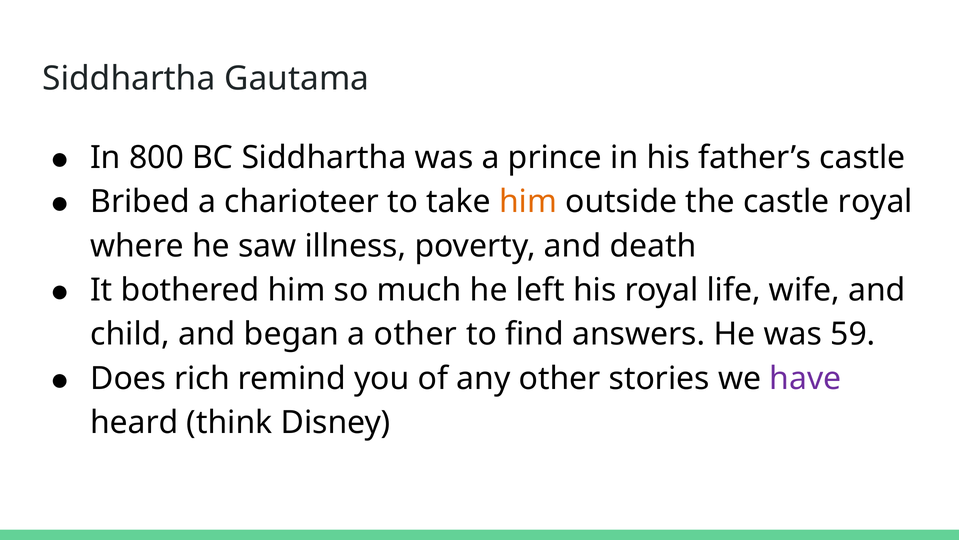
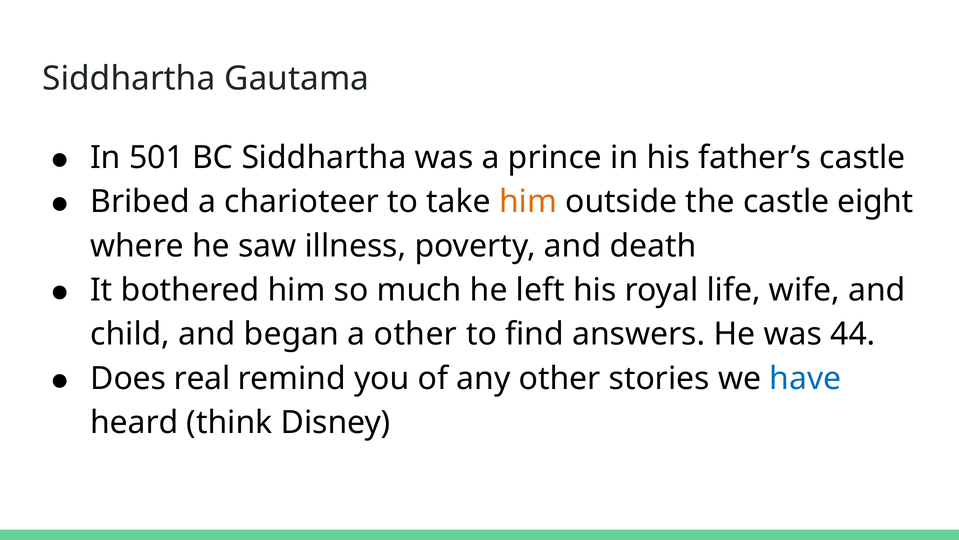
800: 800 -> 501 (156, 158)
castle royal: royal -> eight (875, 202)
59: 59 -> 44 (853, 334)
rich: rich -> real (202, 378)
have colour: purple -> blue (805, 378)
